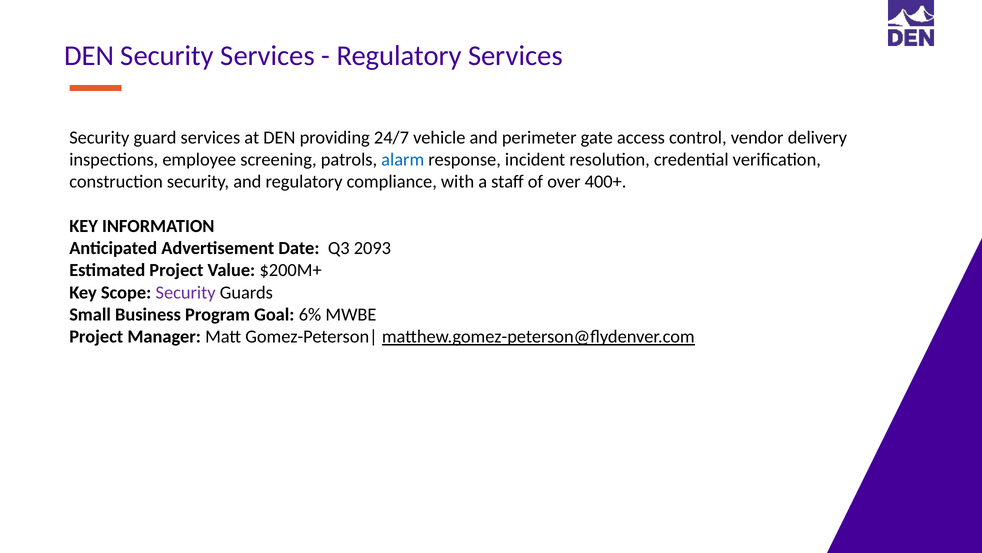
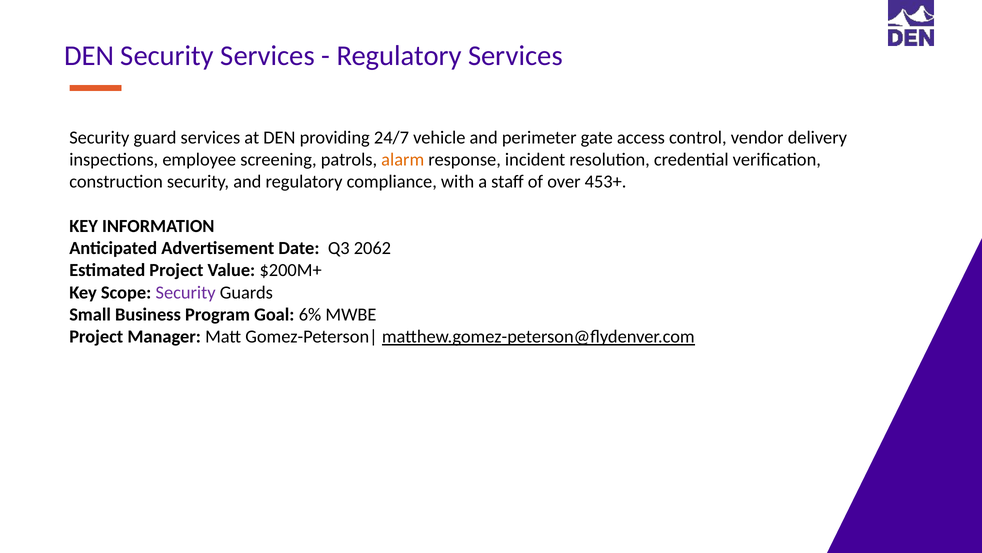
alarm colour: blue -> orange (403, 160)
400+: 400+ -> 453+ (606, 182)
2093: 2093 -> 2062 (372, 248)
